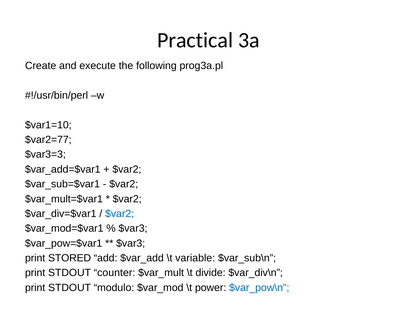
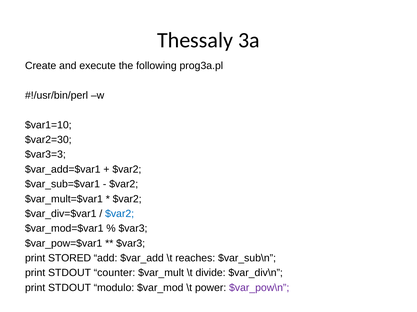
Practical: Practical -> Thessaly (195, 40)
$var2=77: $var2=77 -> $var2=30 (48, 140)
variable: variable -> reaches (195, 259)
$var_pow\n colour: blue -> purple (259, 288)
